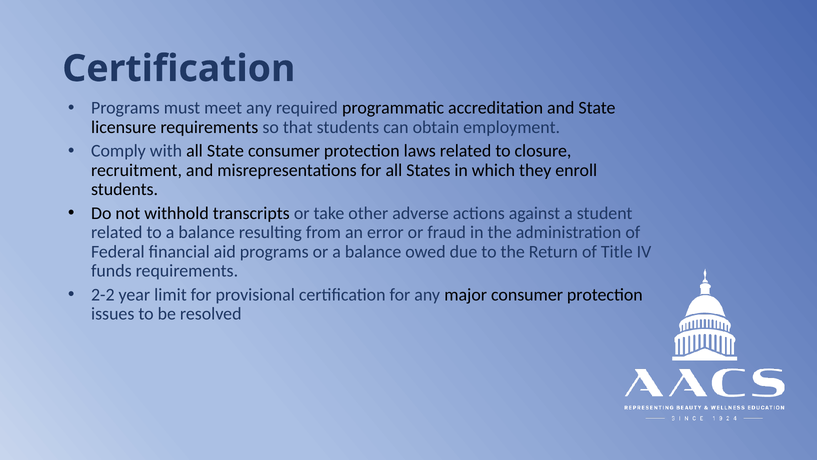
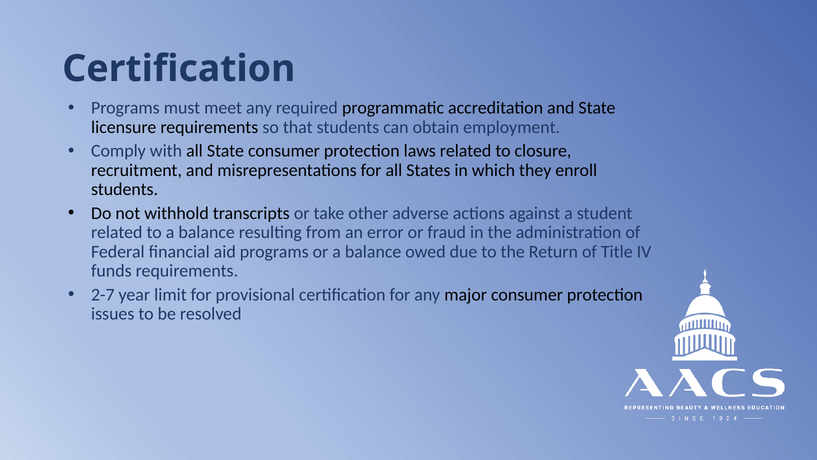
2-2: 2-2 -> 2-7 (103, 294)
